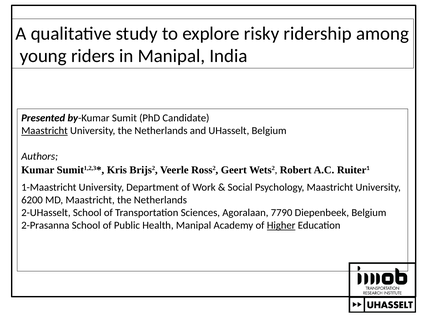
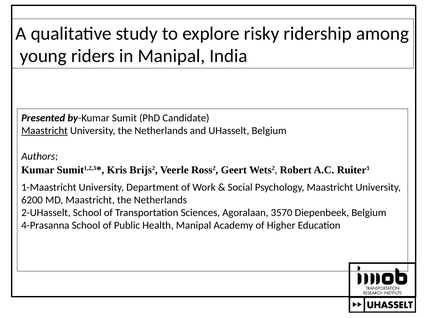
7790: 7790 -> 3570 (282, 213)
2-Prasanna: 2-Prasanna -> 4-Prasanna (45, 226)
Higher underline: present -> none (281, 226)
